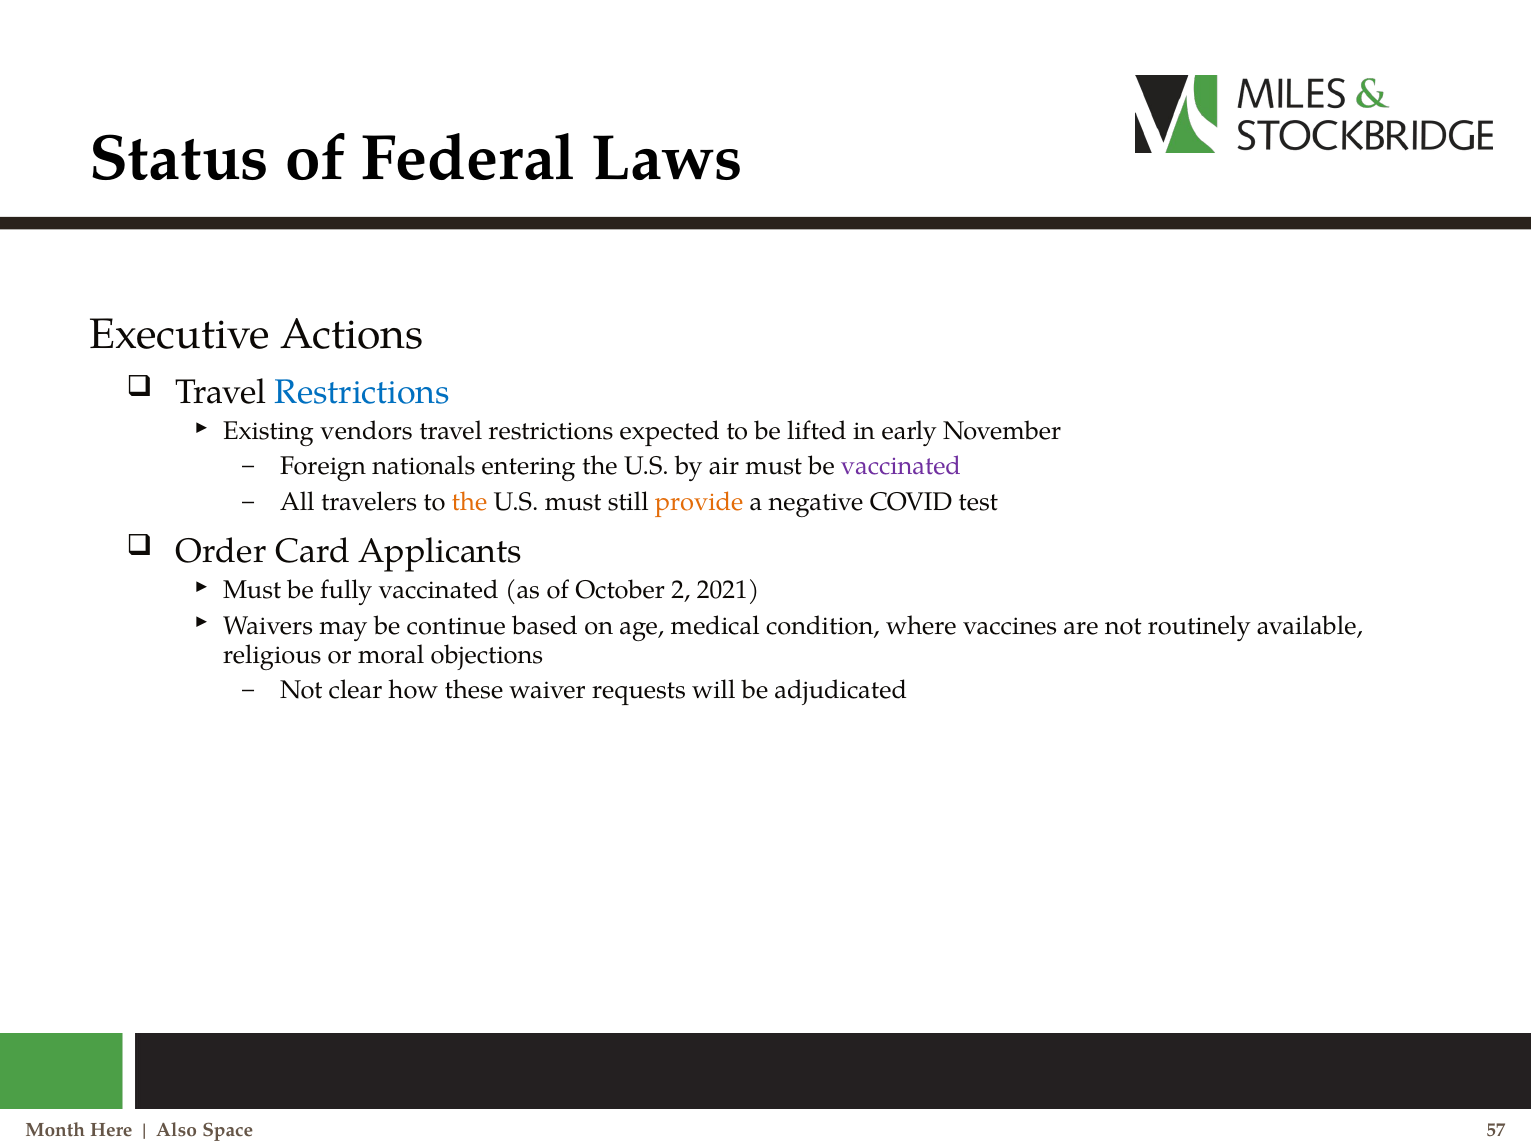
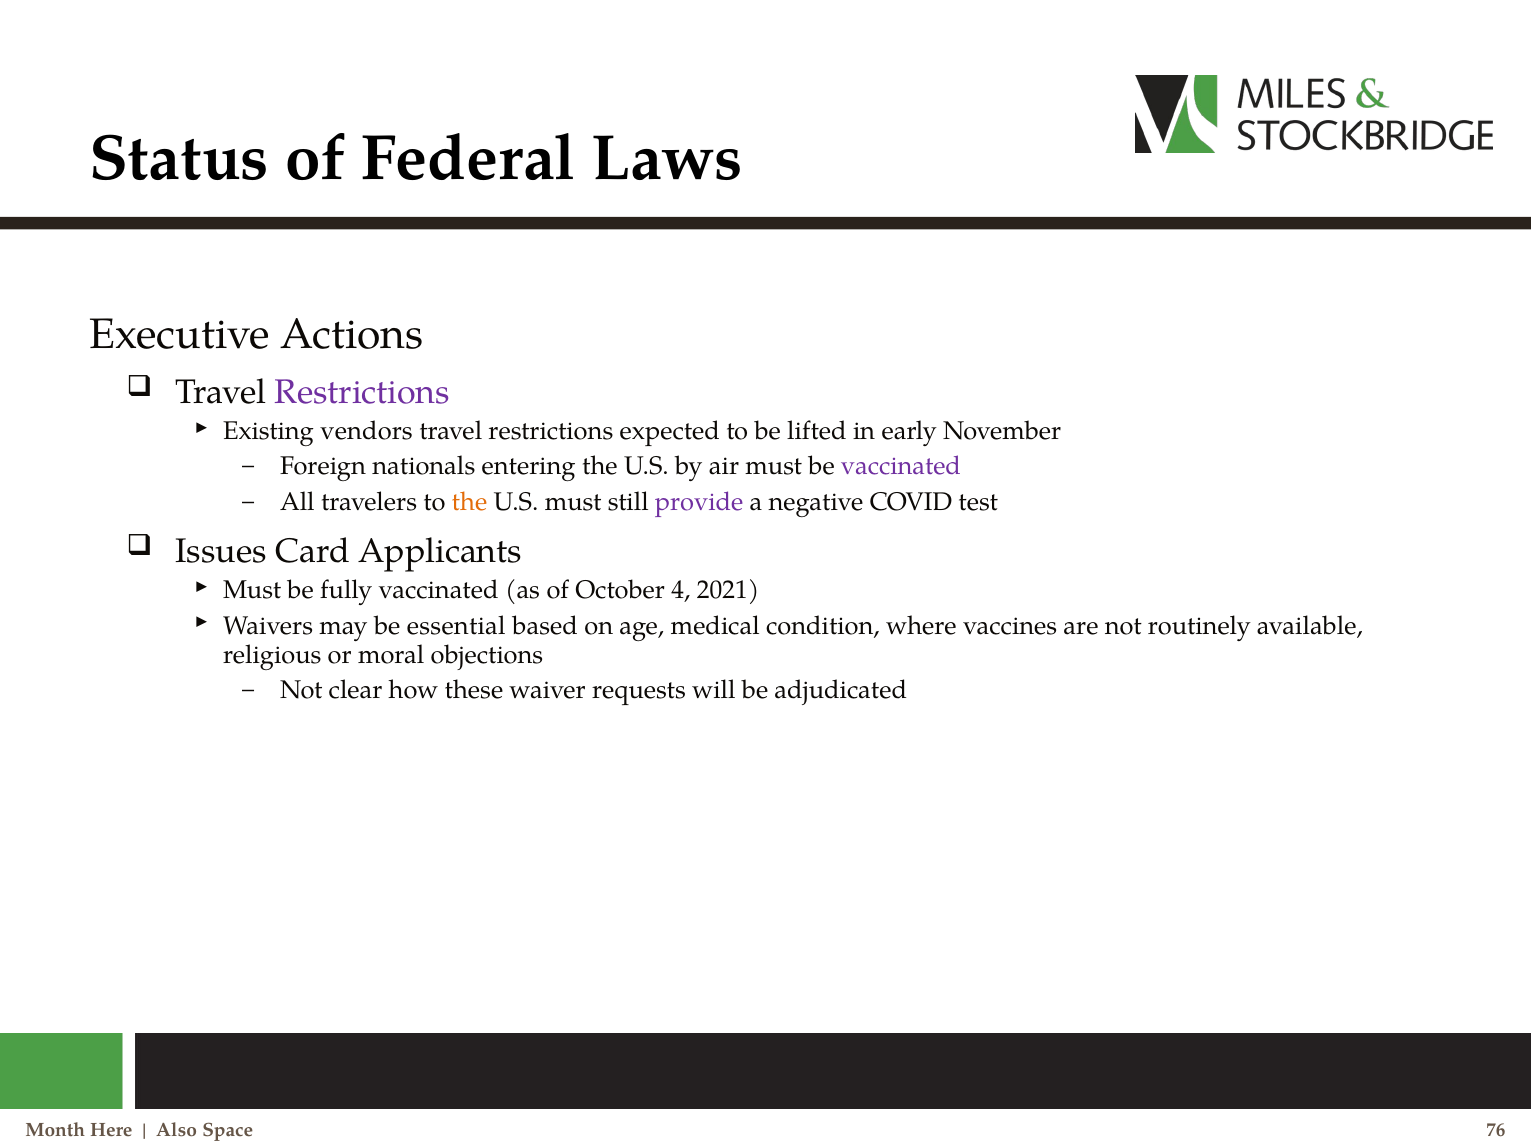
Restrictions colour: blue -> purple (362, 392)
provide colour: orange -> purple (699, 502)
Order: Order -> Issues (221, 551)
2: 2 -> 4 (681, 590)
continue: continue -> essential (456, 626)
57: 57 -> 76 (1496, 1130)
